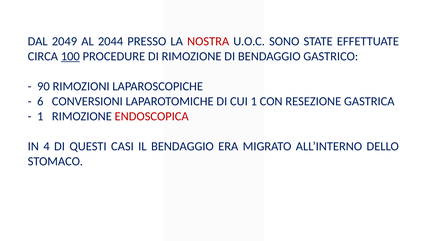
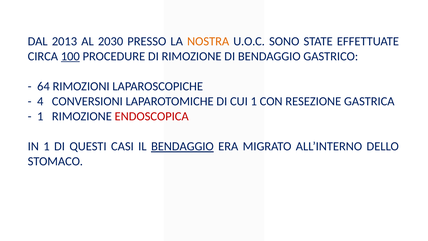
2049: 2049 -> 2013 (64, 41)
2044: 2044 -> 2030 (111, 41)
NOSTRA colour: red -> orange (208, 41)
90: 90 -> 64 (43, 86)
6: 6 -> 4 (40, 101)
IN 4: 4 -> 1 (47, 146)
BENDAGGIO underline: none -> present (182, 146)
